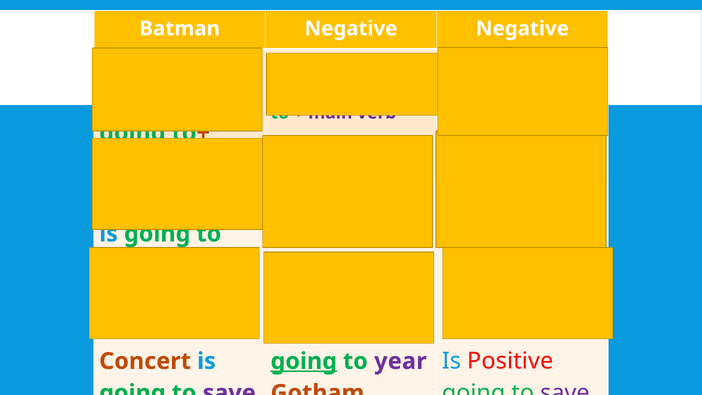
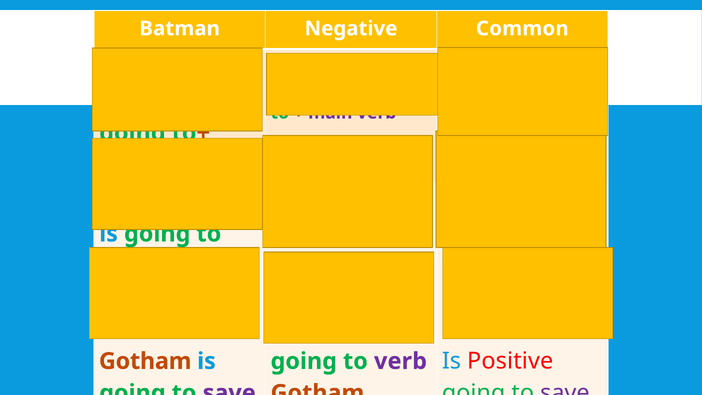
Negative Negative: Negative -> Common (522, 29)
Concert: Concert -> Gotham (145, 361)
going underline: present -> none (304, 361)
to year: year -> verb (400, 361)
